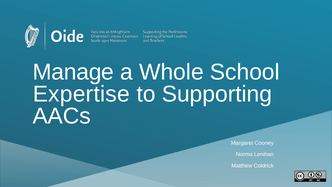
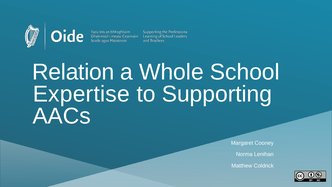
Manage: Manage -> Relation (73, 72)
